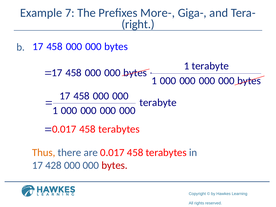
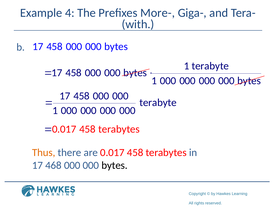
7: 7 -> 4 (70, 13)
right: right -> with (138, 24)
428: 428 -> 468 (53, 165)
bytes colour: red -> black (115, 165)
